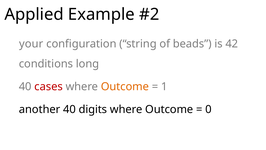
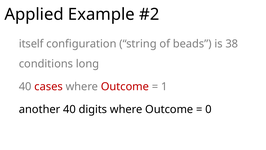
your: your -> itself (31, 44)
42: 42 -> 38 (232, 44)
Outcome colour: orange -> red (125, 86)
